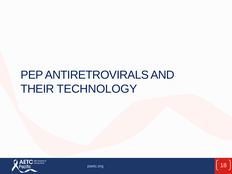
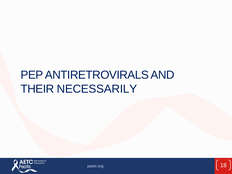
TECHNOLOGY: TECHNOLOGY -> NECESSARILY (97, 89)
